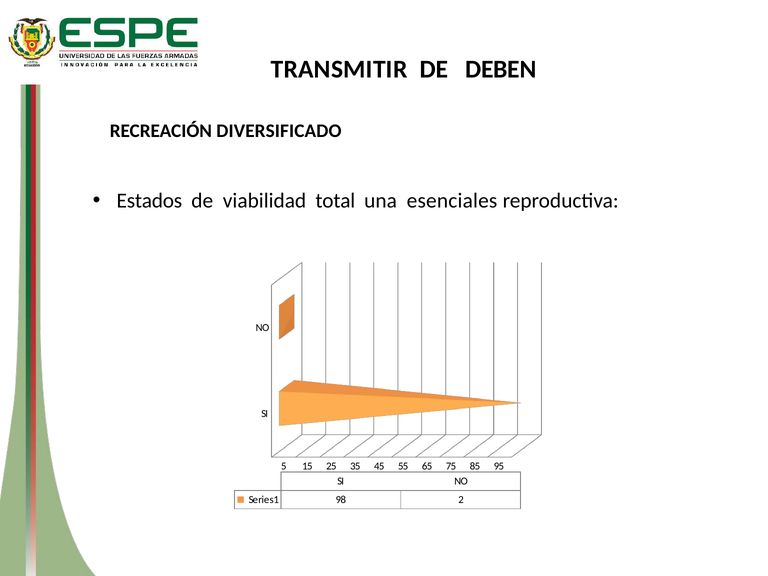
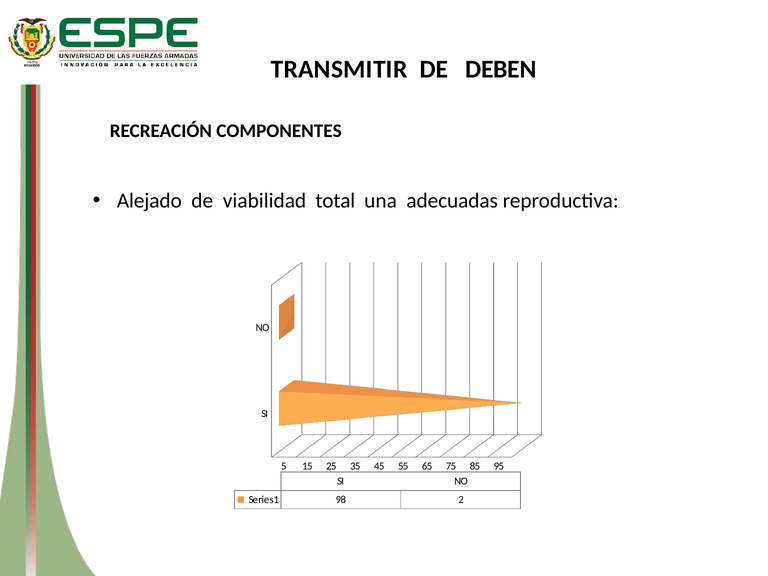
DIVERSIFICADO: DIVERSIFICADO -> COMPONENTES (279, 131)
Estados: Estados -> Alejado (149, 201)
esenciales: esenciales -> adecuadas (452, 201)
